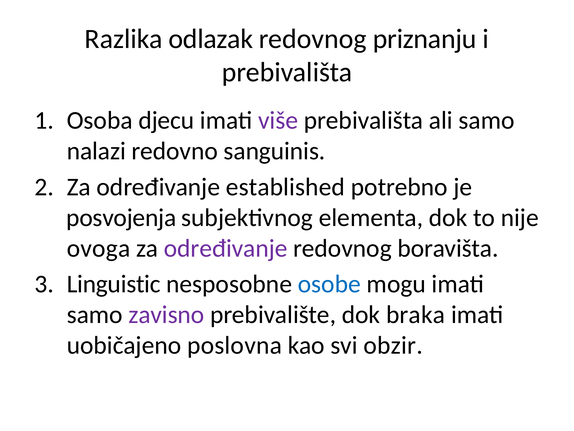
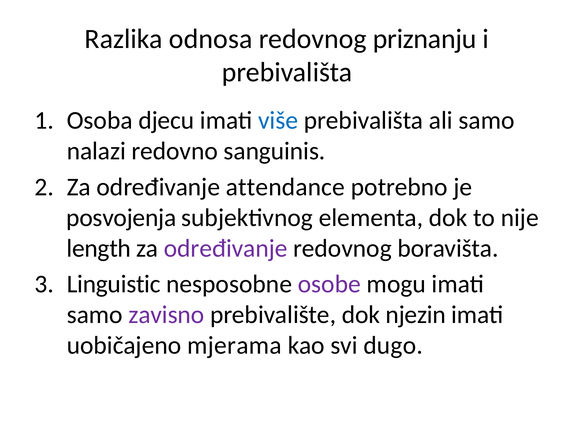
odlazak: odlazak -> odnosa (211, 39)
više colour: purple -> blue (278, 120)
established: established -> attendance (285, 187)
ovoga: ovoga -> length (99, 248)
osobe colour: blue -> purple (329, 284)
braka: braka -> njezin (416, 314)
poslovna: poslovna -> mjerama (234, 345)
obzir: obzir -> dugo (393, 345)
